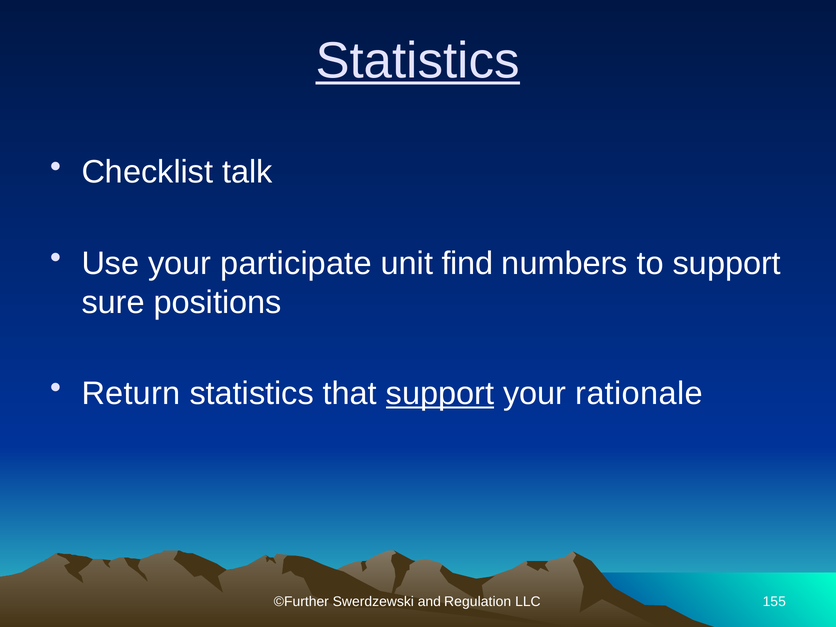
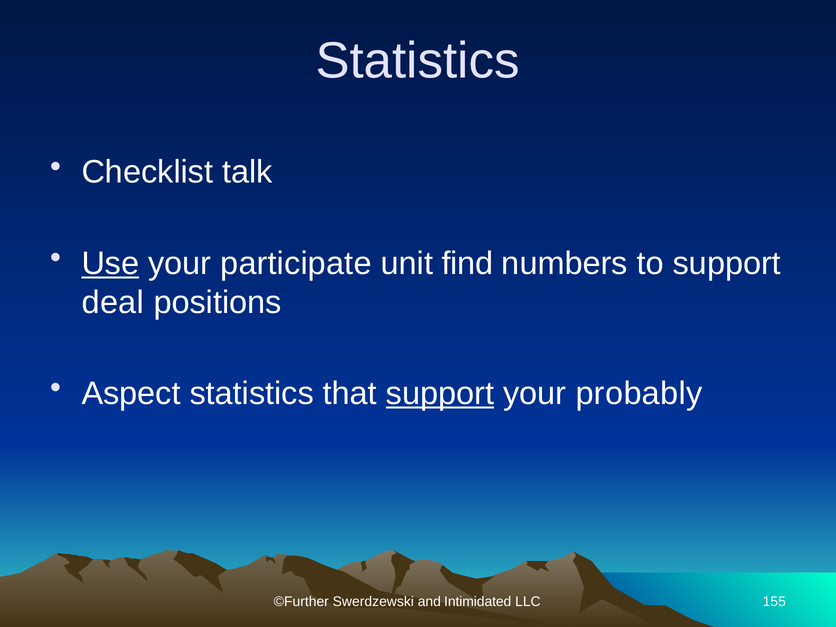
Statistics underline: present -> none (418, 61)
Use underline: none -> present (110, 263)
sure: sure -> deal (113, 302)
Return: Return -> Aspect (131, 394)
rationale: rationale -> probably (639, 394)
Regulation: Regulation -> Intimidated (478, 601)
